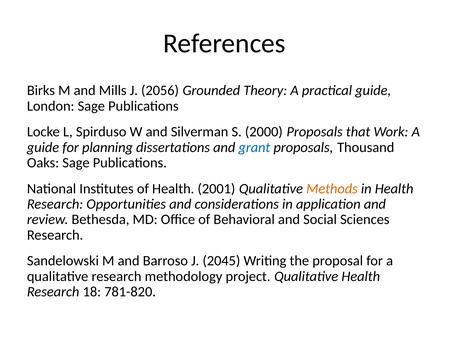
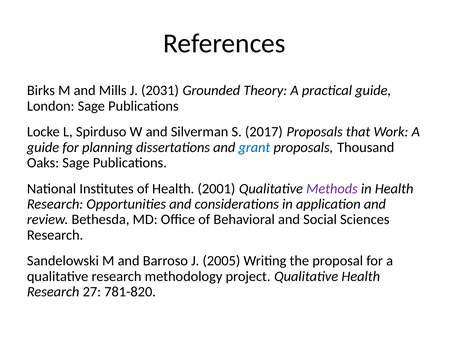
2056: 2056 -> 2031 (160, 90)
2000: 2000 -> 2017 (264, 132)
Methods colour: orange -> purple (332, 188)
2045: 2045 -> 2005 (221, 261)
18: 18 -> 27 (92, 292)
